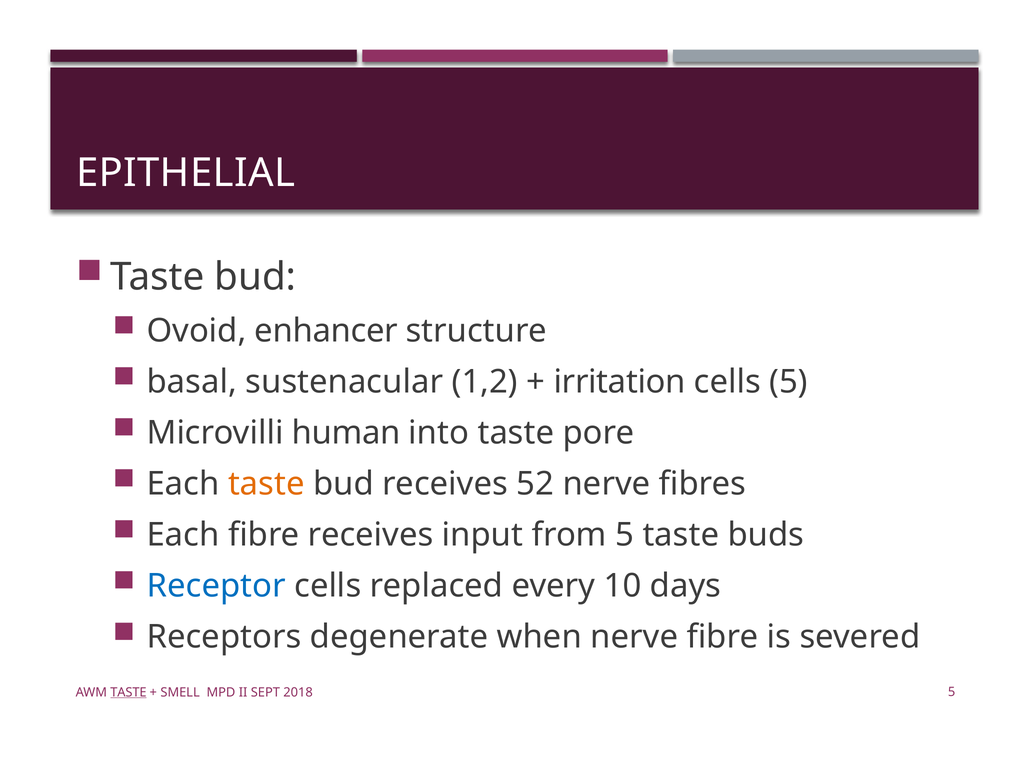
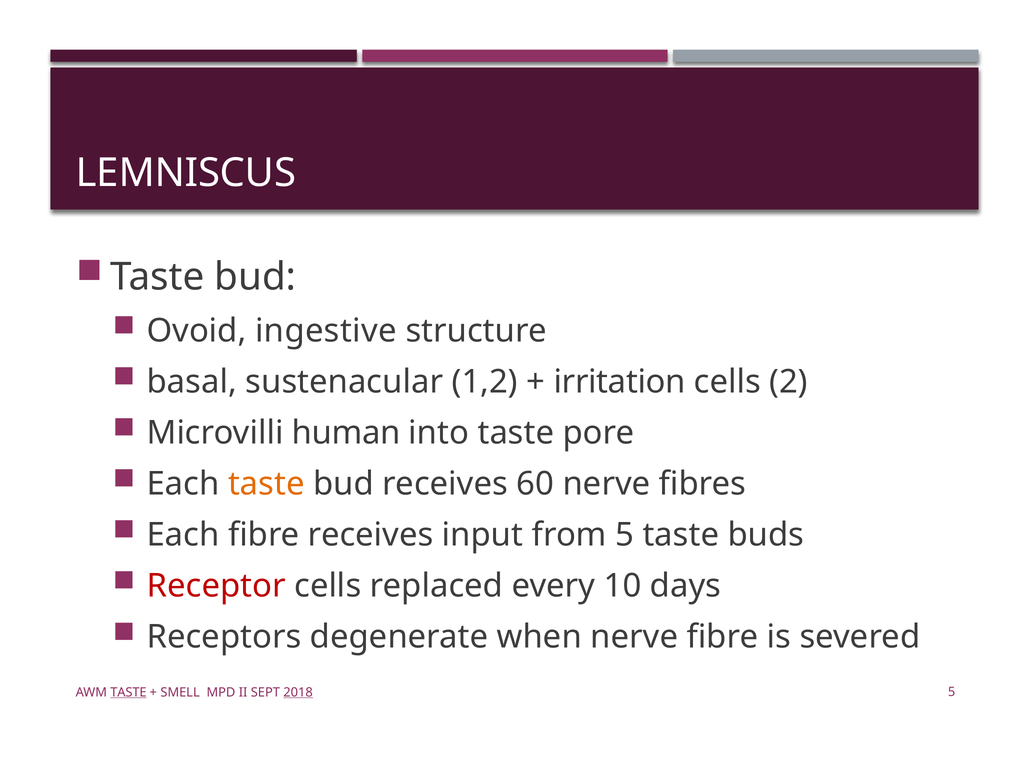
EPITHELIAL: EPITHELIAL -> LEMNISCUS (186, 173)
enhancer: enhancer -> ingestive (326, 331)
cells 5: 5 -> 2 (789, 382)
52: 52 -> 60 (535, 484)
Receptor colour: blue -> red (216, 586)
2018 underline: none -> present (298, 692)
